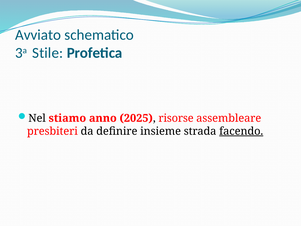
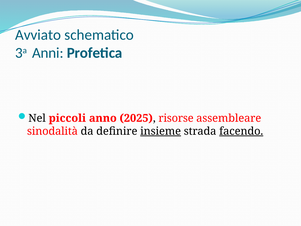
Stile: Stile -> Anni (48, 53)
stiamo: stiamo -> piccoli (67, 118)
presbiteri: presbiteri -> sinodalità (52, 131)
insieme underline: none -> present (161, 131)
